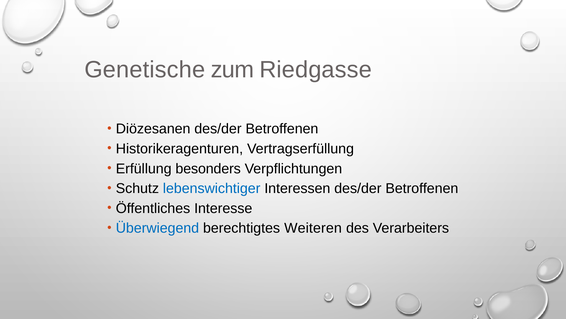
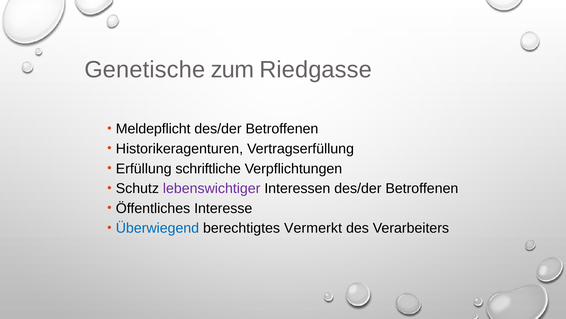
Diözesanen: Diözesanen -> Meldepflicht (153, 129)
besonders: besonders -> schriftliche (208, 168)
lebenswichtiger colour: blue -> purple (212, 188)
Weiteren: Weiteren -> Vermerkt (313, 228)
